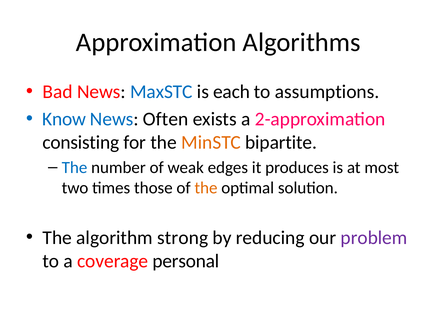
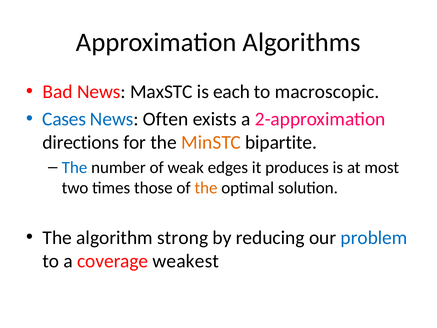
MaxSTC colour: blue -> black (161, 92)
assumptions: assumptions -> macroscopic (327, 92)
Know: Know -> Cases (64, 119)
consisting: consisting -> directions (81, 142)
problem colour: purple -> blue (374, 237)
personal: personal -> weakest (186, 261)
